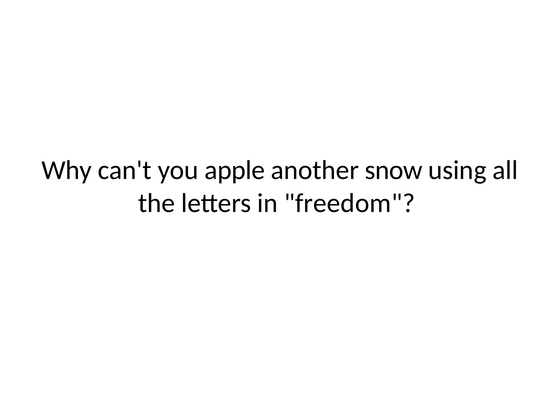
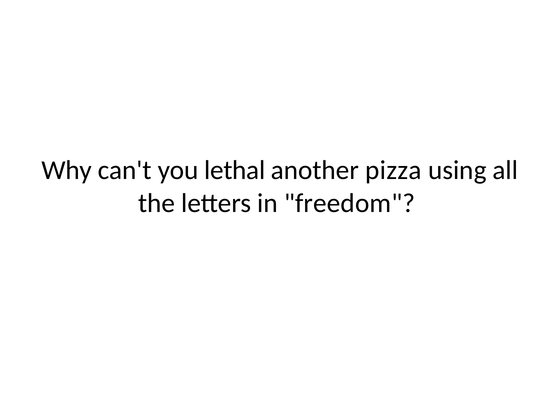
apple: apple -> lethal (235, 170)
snow: snow -> pizza (393, 170)
